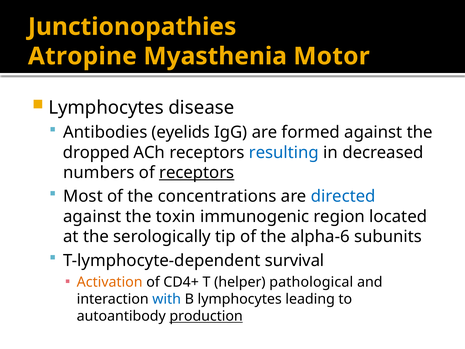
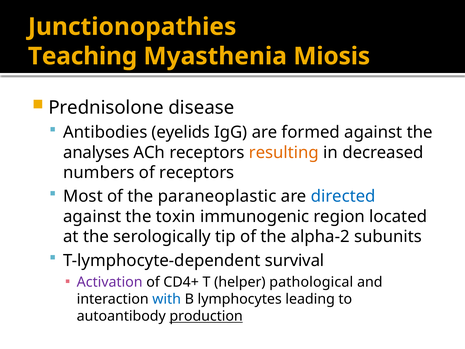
Atropine: Atropine -> Teaching (83, 56)
Motor: Motor -> Miosis (332, 56)
Lymphocytes: Lymphocytes -> Prednisolone (106, 107)
dropped: dropped -> analyses (96, 152)
resulting colour: blue -> orange (284, 152)
receptors underline: present -> none (197, 173)
concentrations: concentrations -> paraneoplastic (217, 196)
alpha-6: alpha-6 -> alpha-2 (320, 237)
Activation colour: orange -> purple (110, 282)
